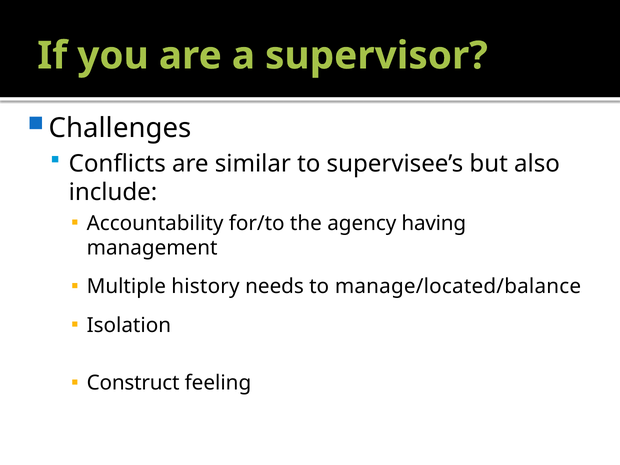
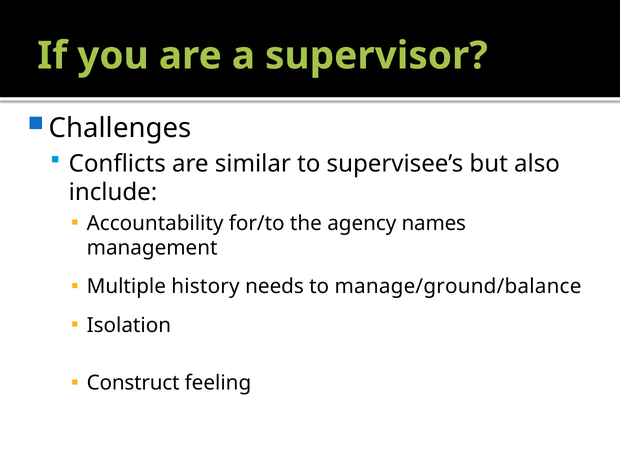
having: having -> names (434, 223)
manage/located/balance: manage/located/balance -> manage/ground/balance (458, 287)
